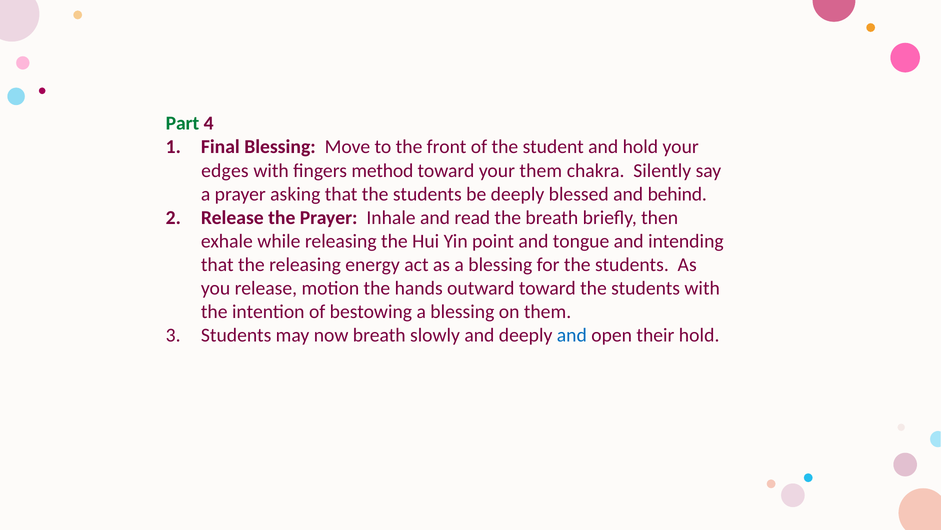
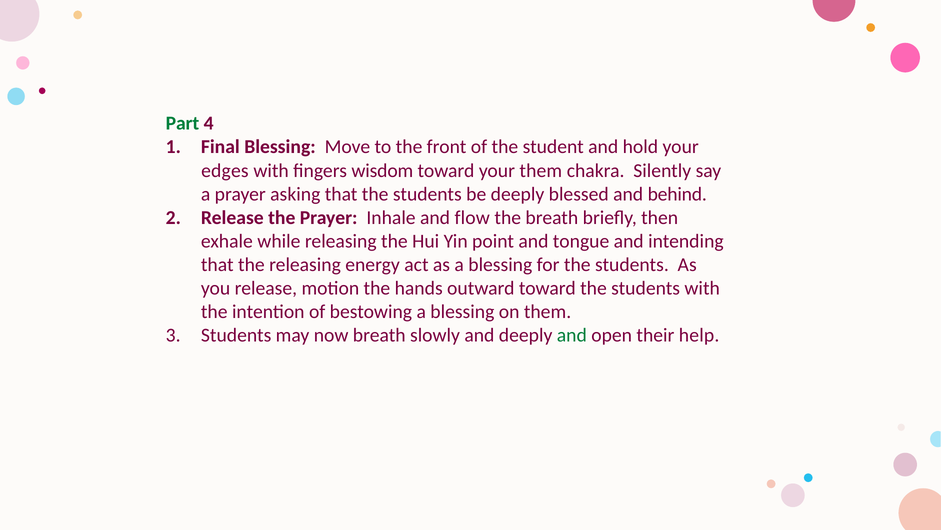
method: method -> wisdom (382, 170)
read: read -> flow (472, 217)
and colour: blue -> green (572, 335)
their hold: hold -> help (699, 335)
